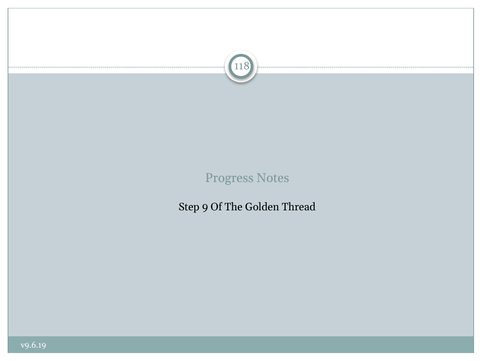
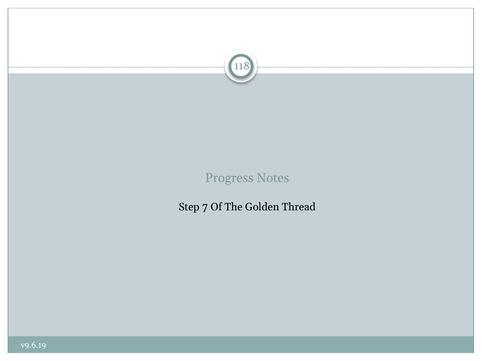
9: 9 -> 7 (205, 207)
